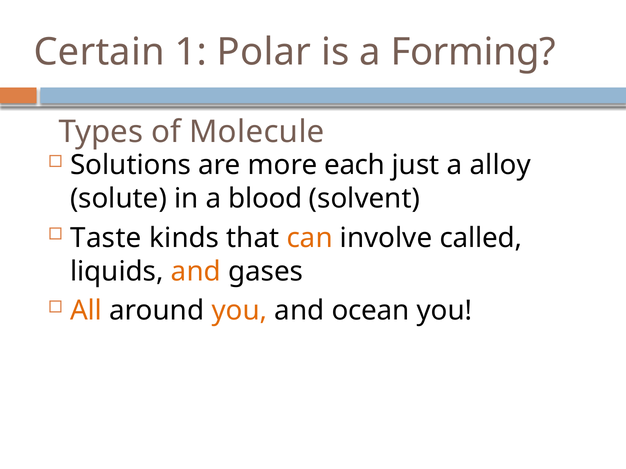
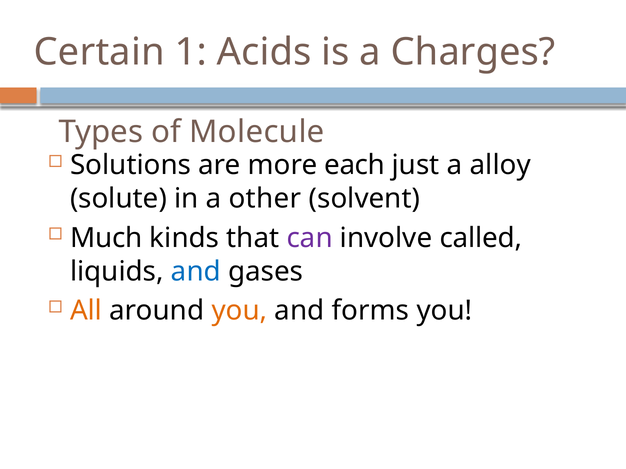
Polar: Polar -> Acids (264, 52)
Forming: Forming -> Charges (473, 52)
blood: blood -> other (265, 199)
Taste: Taste -> Much (106, 238)
can colour: orange -> purple (310, 238)
and colour: orange -> blue (196, 272)
ocean: ocean -> forms (370, 311)
